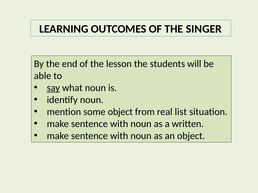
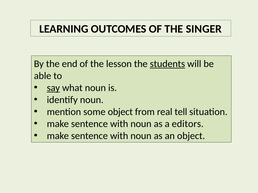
students underline: none -> present (167, 64)
list: list -> tell (181, 112)
written: written -> editors (188, 124)
